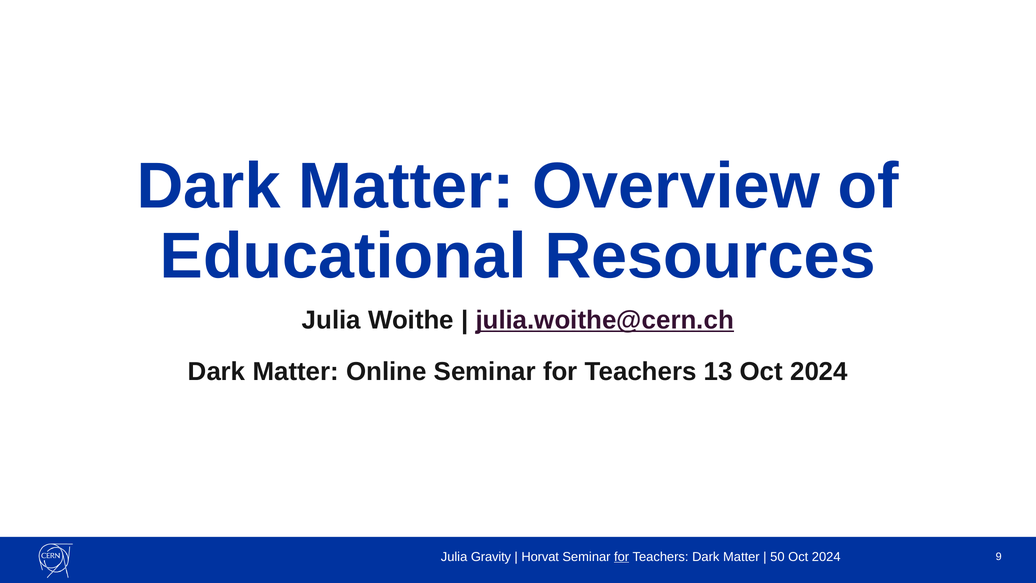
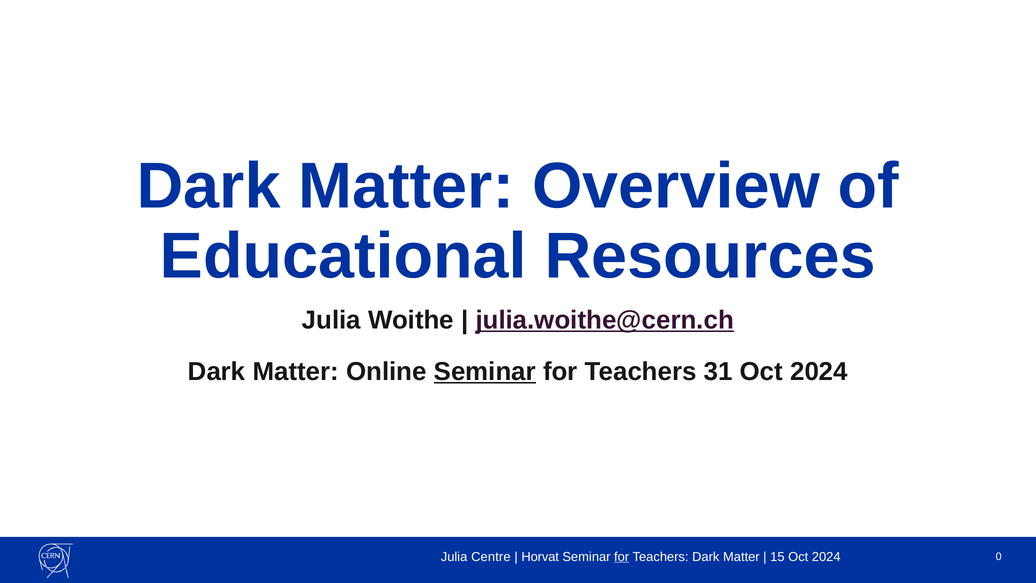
Seminar underline: none -> present (485, 372)
13: 13 -> 31 (718, 372)
Gravity: Gravity -> Centre (491, 557)
50: 50 -> 15 (777, 557)
9: 9 -> 0 (999, 556)
